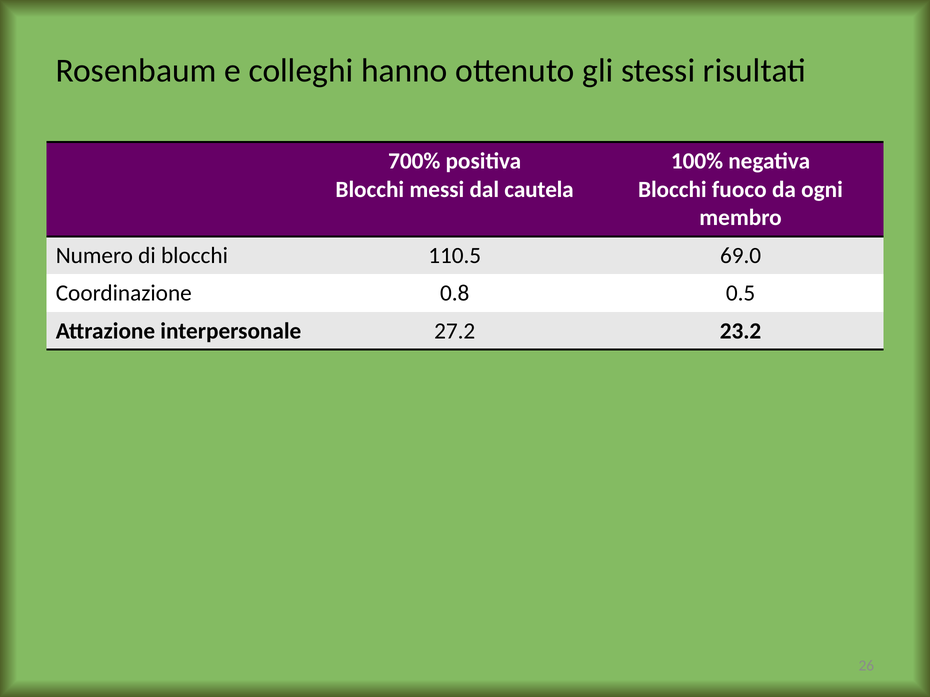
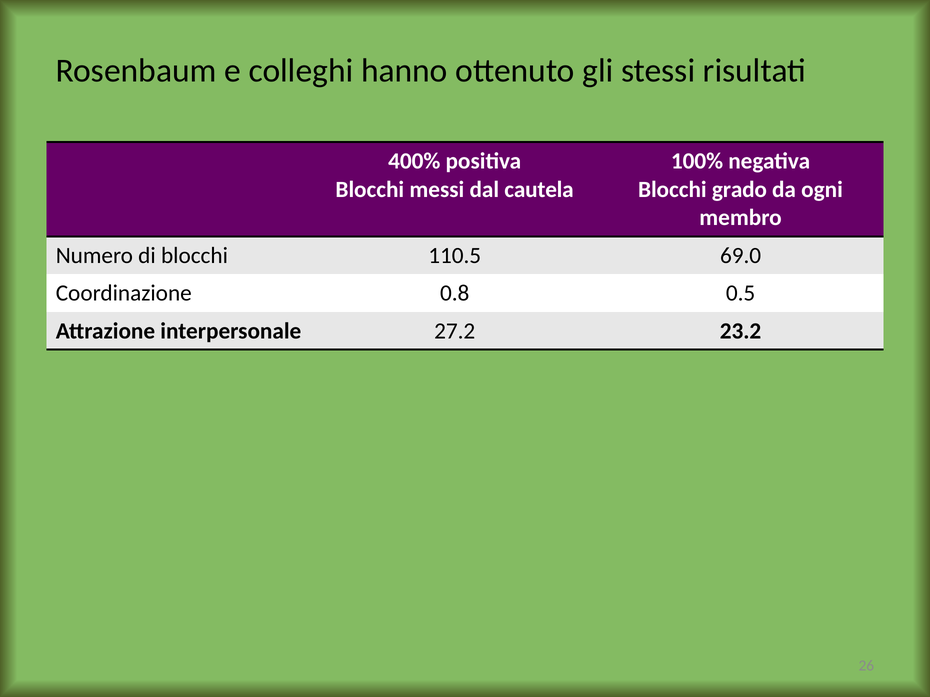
700%: 700% -> 400% (414, 161)
fuoco: fuoco -> grado (739, 190)
